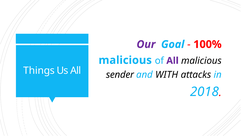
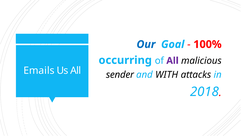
Our colour: purple -> blue (146, 44)
malicious: malicious -> occurring (125, 60)
Things: Things -> Emails (39, 70)
